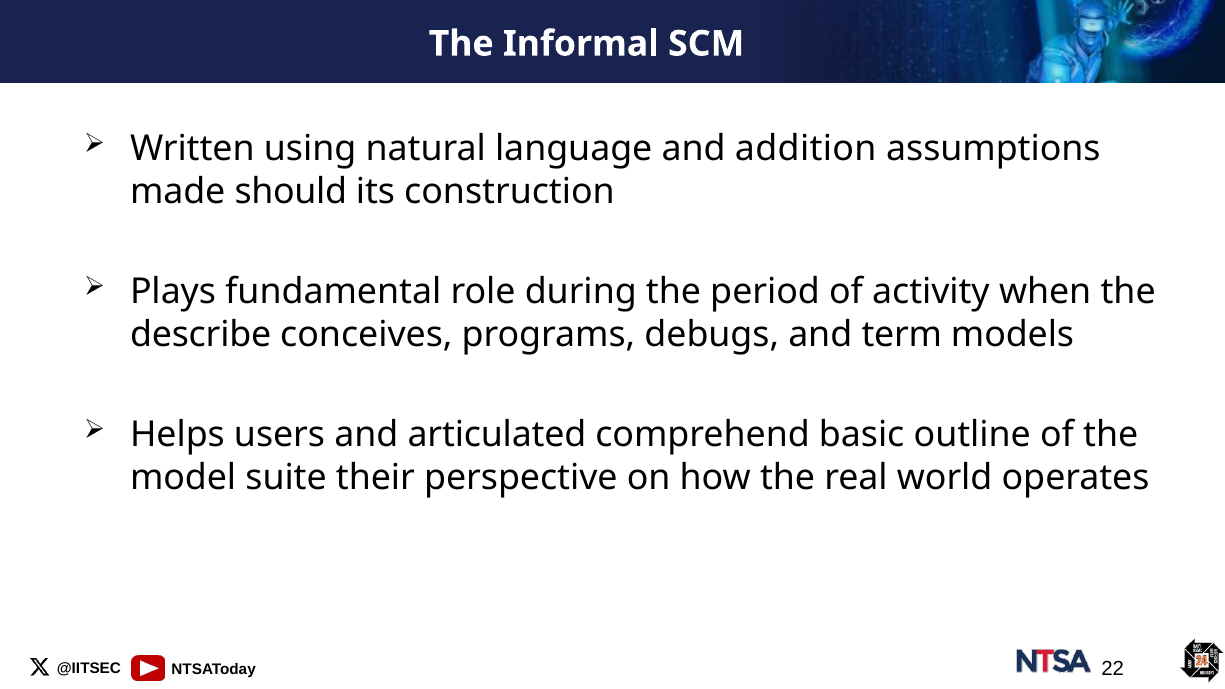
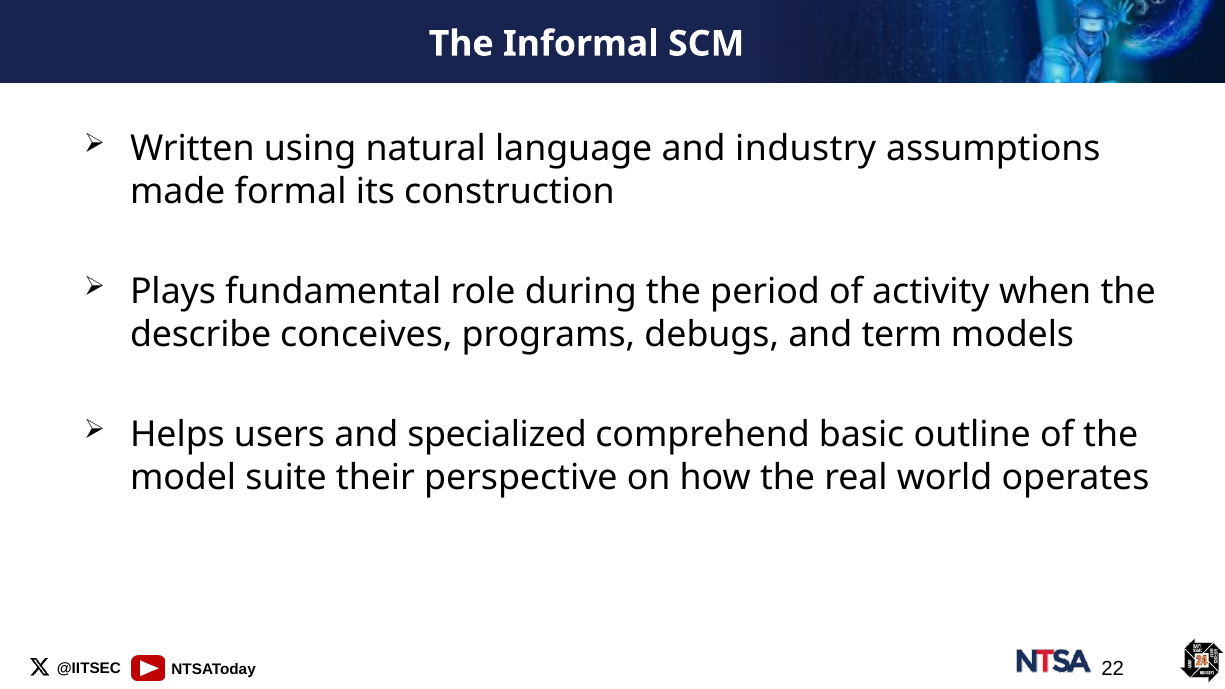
addition: addition -> industry (806, 149)
should: should -> formal (291, 192)
articulated: articulated -> specialized (497, 435)
